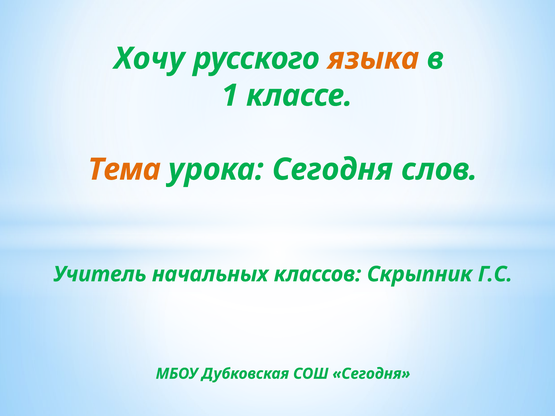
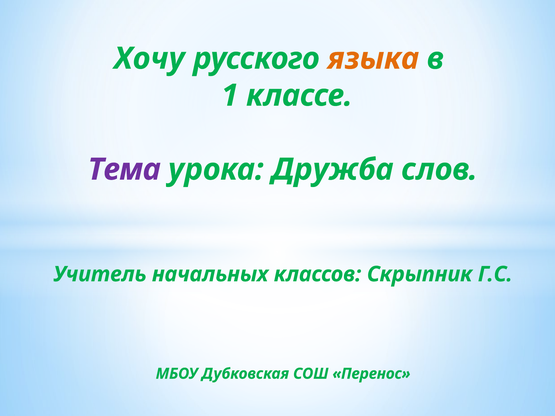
Тема colour: orange -> purple (124, 170)
урока Сегодня: Сегодня -> Дружба (333, 170)
СОШ Сегодня: Сегодня -> Перенос (371, 374)
